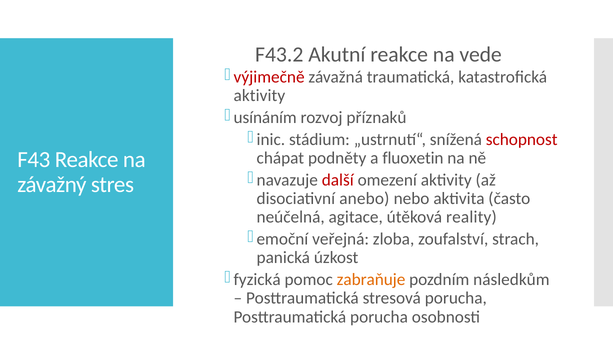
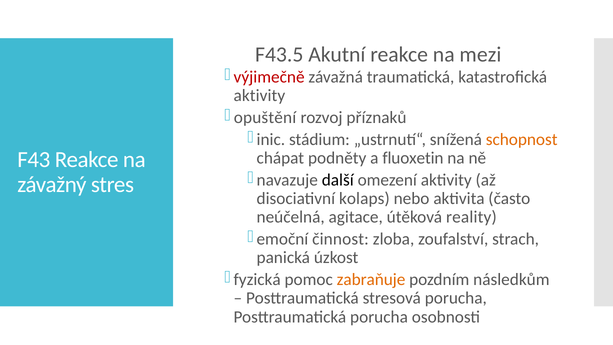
F43.2: F43.2 -> F43.5 (279, 54)
vede: vede -> mezi (480, 54)
usínáním: usínáním -> opuštění (265, 117)
schopnost colour: red -> orange (522, 139)
další colour: red -> black (338, 180)
anebo: anebo -> kolaps (364, 198)
veřejná: veřejná -> činnost (341, 239)
